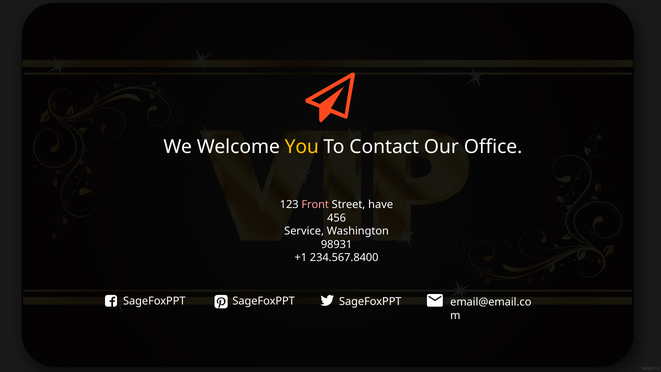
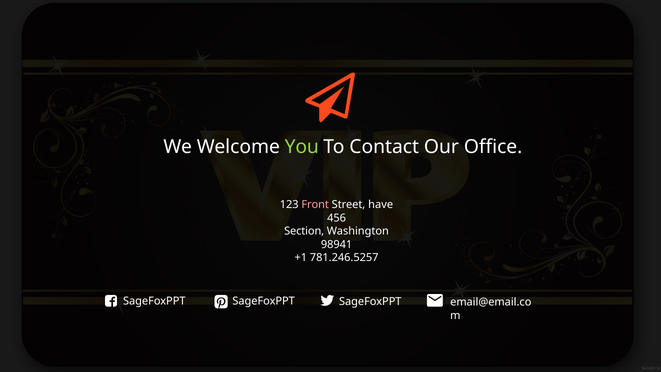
You colour: yellow -> light green (302, 147)
Service: Service -> Section (304, 231)
98931: 98931 -> 98941 (337, 244)
234.567.8400: 234.567.8400 -> 781.246.5257 (344, 258)
